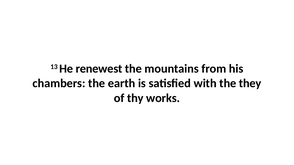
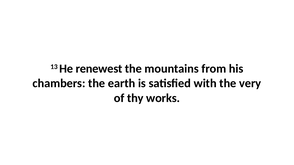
they: they -> very (250, 84)
